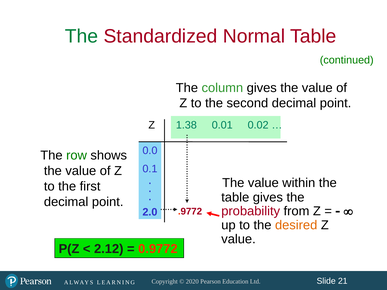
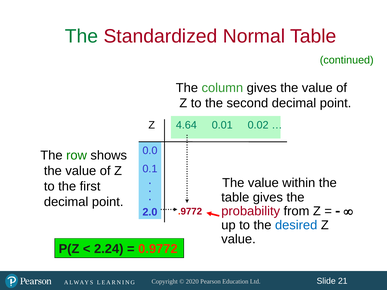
1.38: 1.38 -> 4.64 (186, 125)
desired colour: orange -> blue (296, 225)
2.12: 2.12 -> 2.24 (109, 249)
